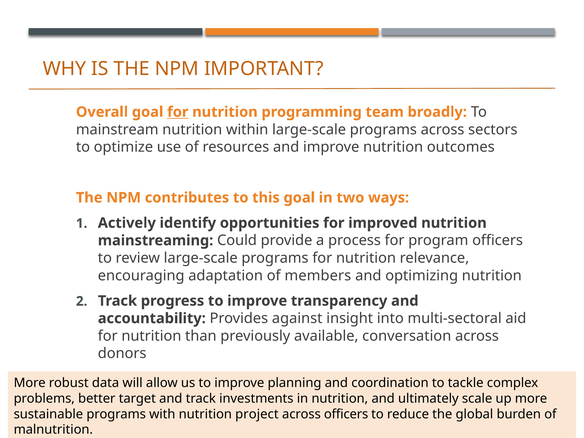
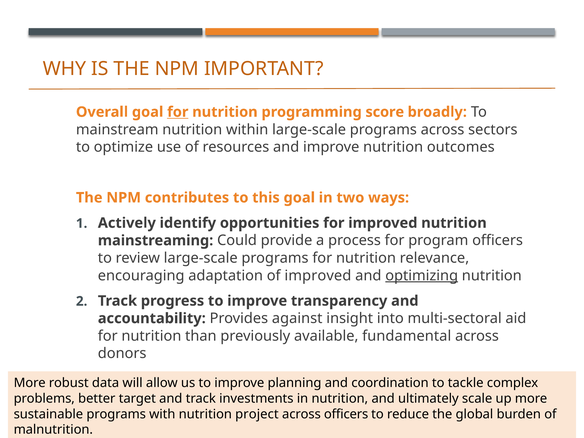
team: team -> score (385, 112)
of members: members -> improved (318, 276)
optimizing underline: none -> present (422, 276)
conversation: conversation -> fundamental (407, 336)
